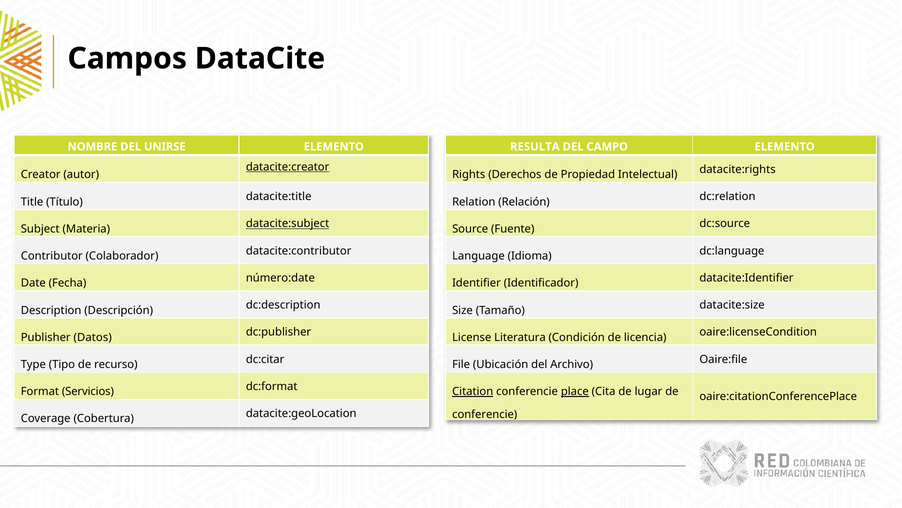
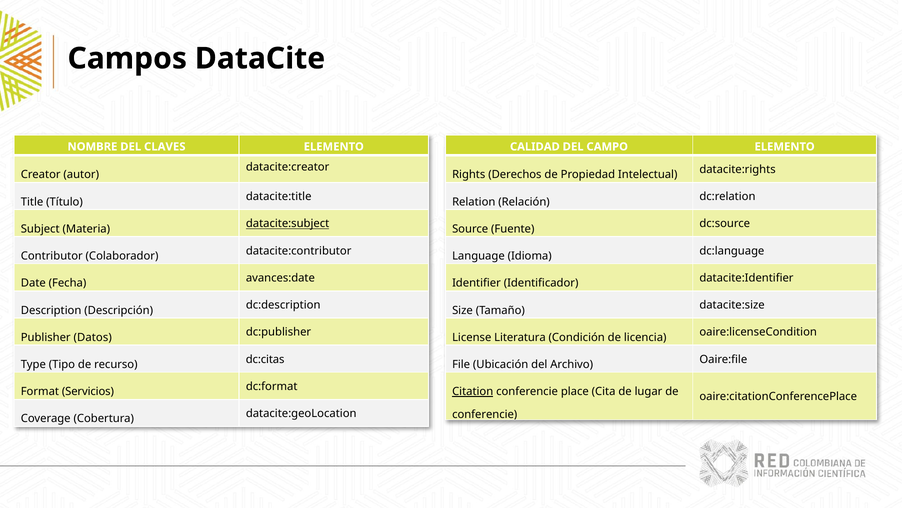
UNIRSE: UNIRSE -> CLAVES (165, 146)
RESULTA: RESULTA -> CALIDAD (535, 146)
datacite:creator underline: present -> none (288, 167)
número:date: número:date -> avances:date (280, 278)
dc:citar: dc:citar -> dc:citas (265, 359)
place underline: present -> none (575, 391)
